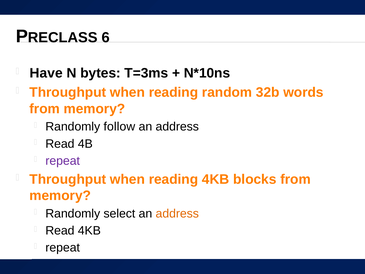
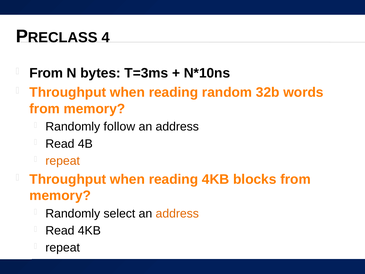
6: 6 -> 4 (106, 37)
Have: Have -> From (46, 73)
repeat colour: purple -> orange (63, 161)
